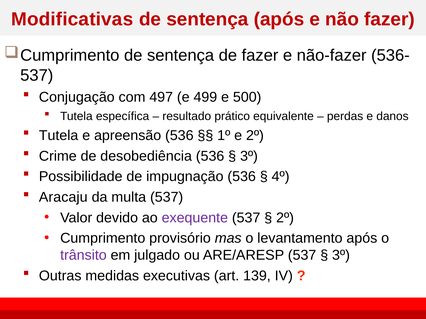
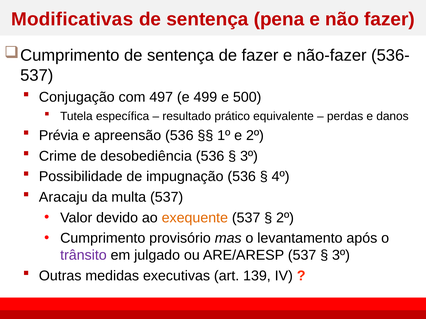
sentença após: após -> pena (279, 19)
Tutela: Tutela -> Prévia (59, 136)
exequente colour: purple -> orange (195, 218)
